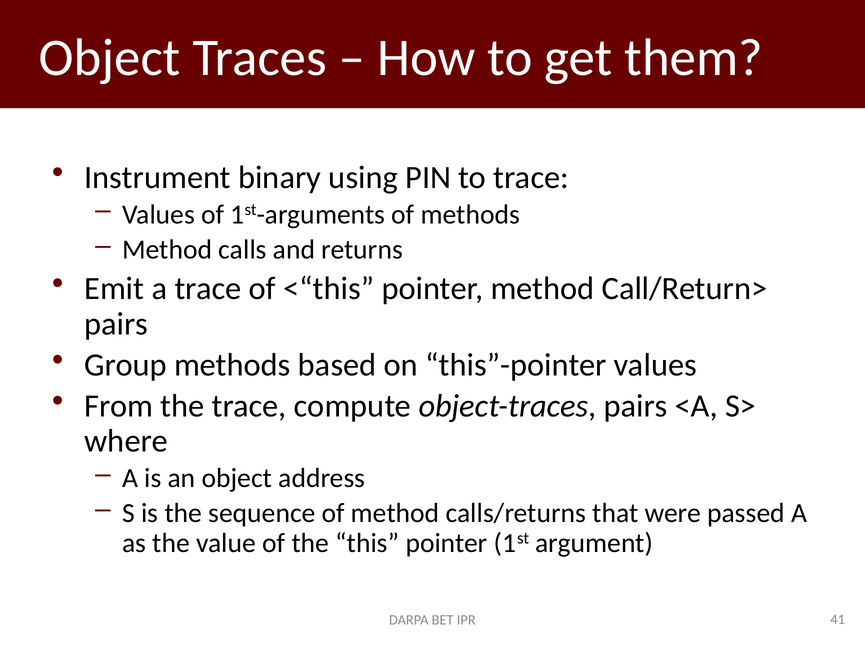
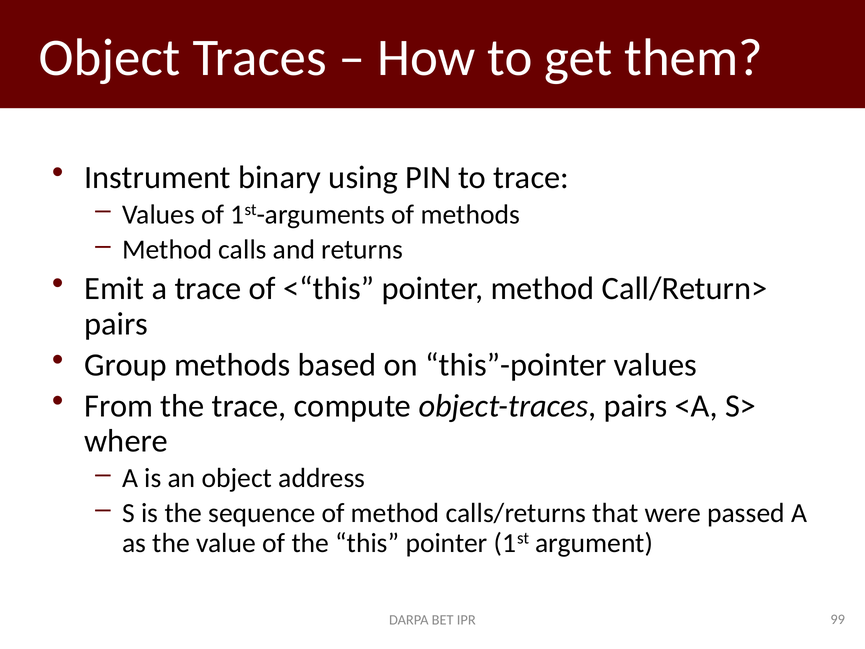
41: 41 -> 99 (838, 619)
